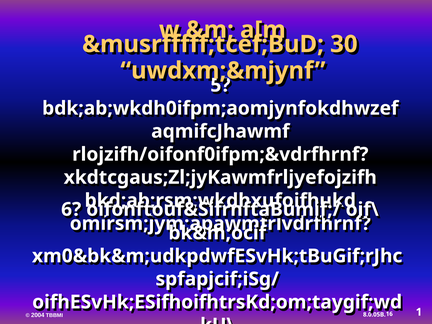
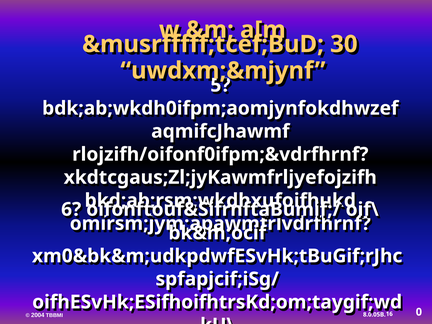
1: 1 -> 0 (419, 312)
